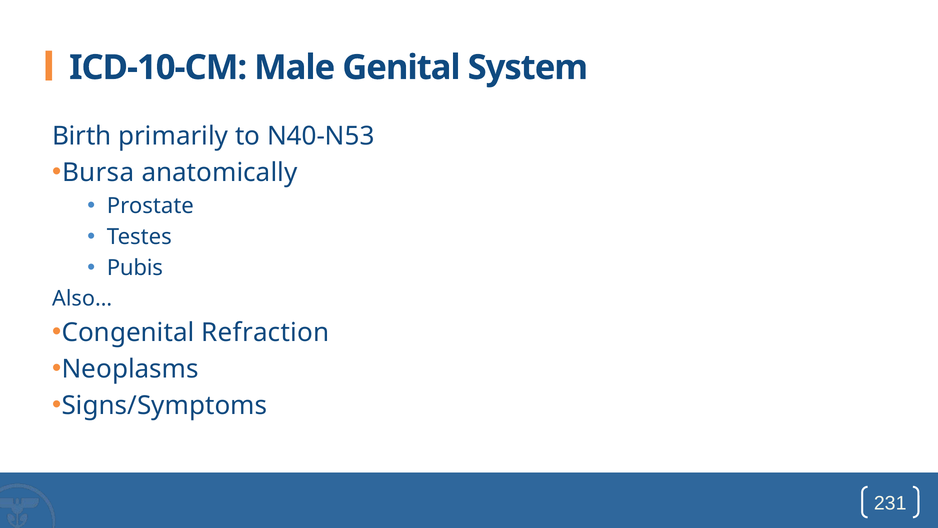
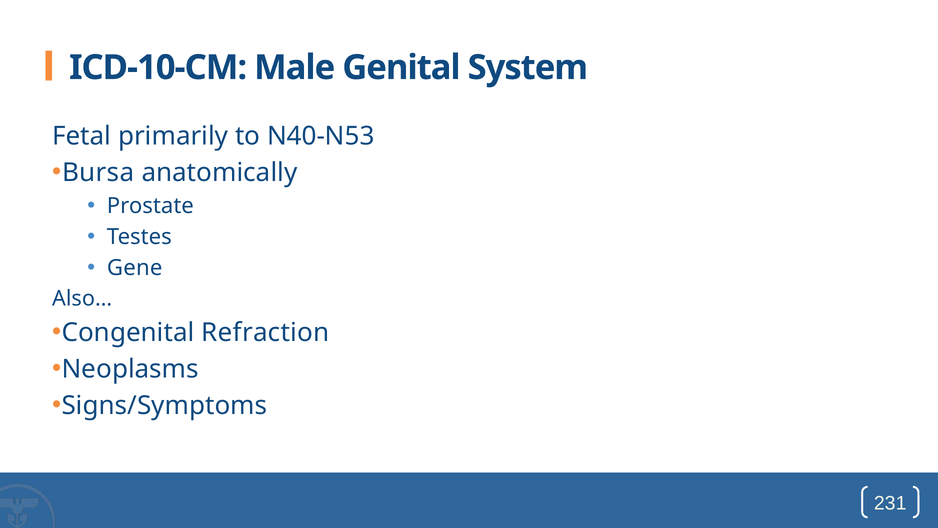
Birth: Birth -> Fetal (82, 136)
Pubis: Pubis -> Gene (135, 268)
